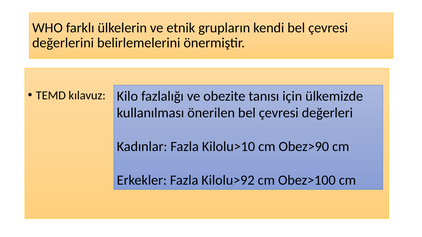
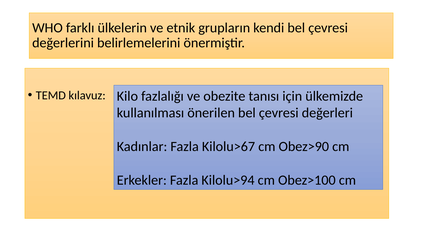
Kilolu>10: Kilolu>10 -> Kilolu>67 (229, 147)
Kilolu>92: Kilolu>92 -> Kilolu>94 (228, 181)
